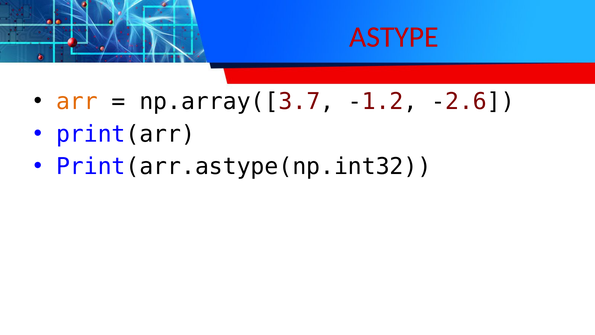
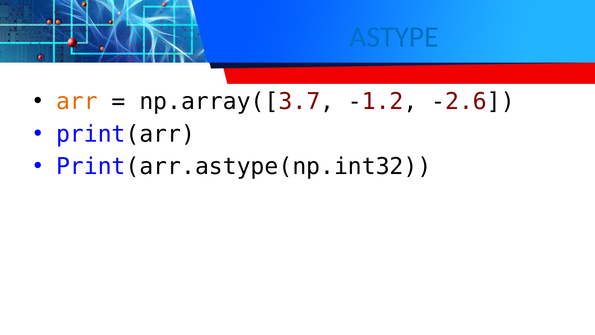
ASTYPE colour: red -> blue (394, 37)
